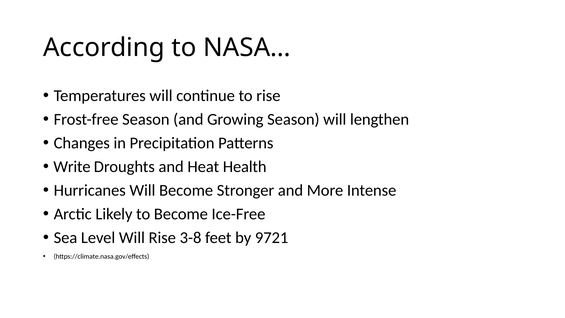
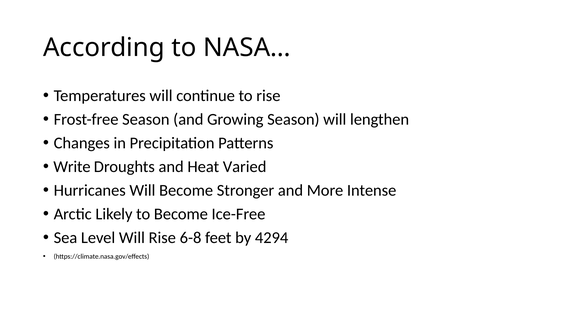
Health: Health -> Varied (245, 167)
3-8: 3-8 -> 6-8 (191, 238)
9721: 9721 -> 4294 (272, 238)
